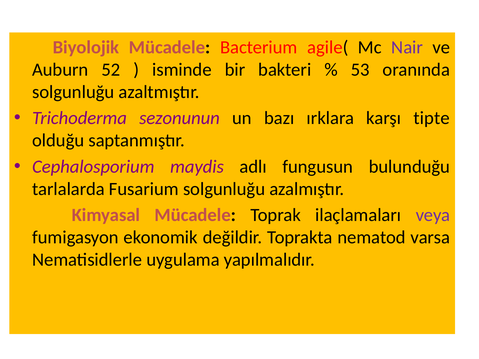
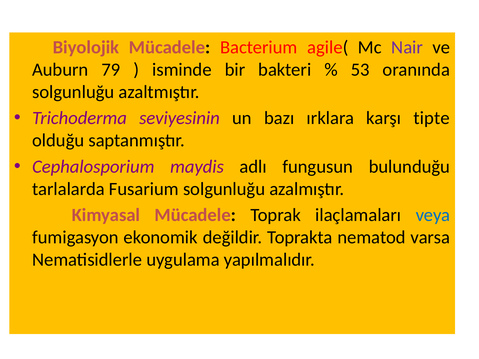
52: 52 -> 79 (111, 70)
sezonunun: sezonunun -> seviyesinin (179, 118)
veya colour: purple -> blue (433, 215)
